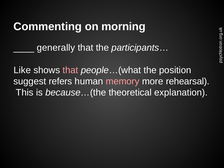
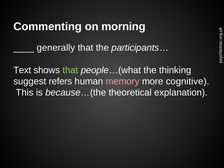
Like: Like -> Text (22, 70)
that colour: pink -> light green (70, 70)
position: position -> thinking (175, 70)
rehearsal: rehearsal -> cognitive (188, 81)
